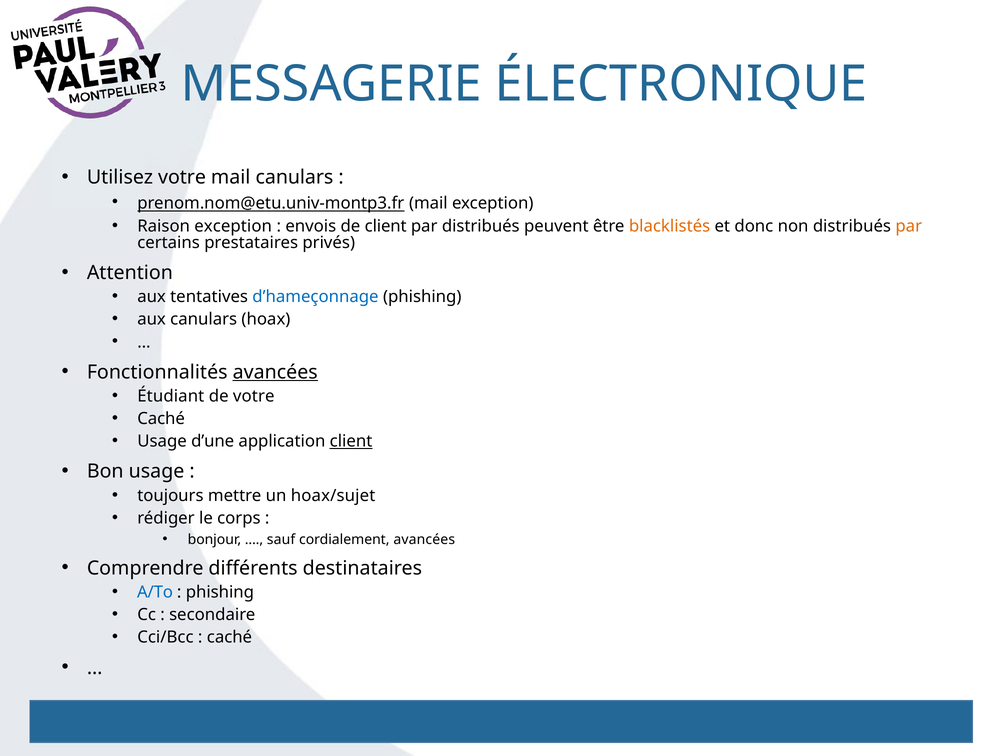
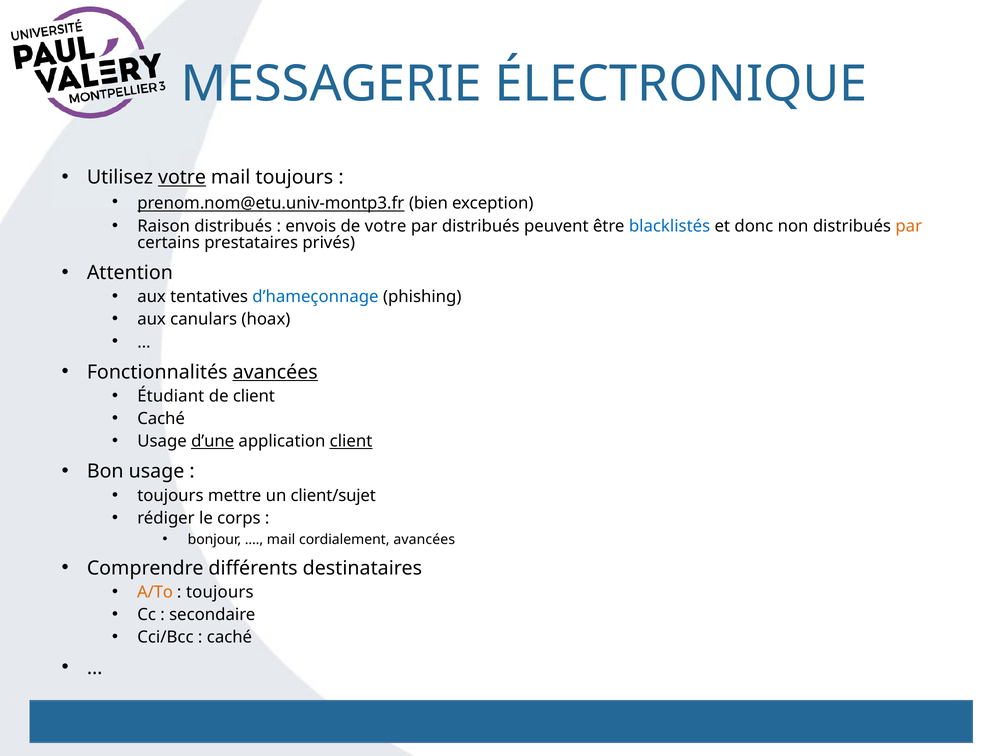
votre underline: none -> present (182, 177)
mail canulars: canulars -> toujours (294, 177)
prenom.nom@etu.univ-montp3.fr mail: mail -> bien (428, 203)
Raison exception: exception -> distribués (233, 226)
de client: client -> votre (386, 226)
blacklistés colour: orange -> blue (670, 226)
de votre: votre -> client (254, 396)
d’une underline: none -> present (213, 441)
hoax/sujet: hoax/sujet -> client/sujet (333, 496)
sauf: sauf -> mail (281, 539)
A/To colour: blue -> orange (155, 592)
phishing: phishing -> toujours (220, 592)
